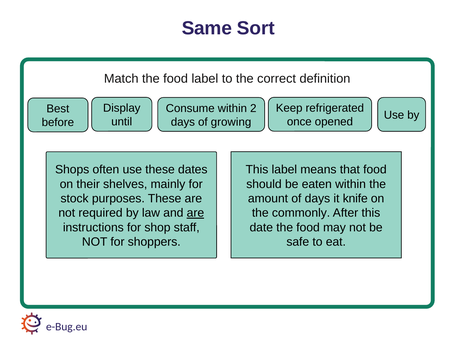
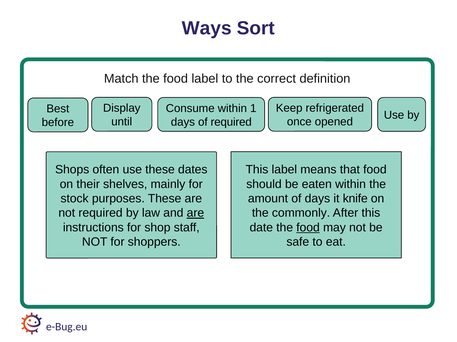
Same: Same -> Ways (207, 28)
2: 2 -> 1 (253, 109)
of growing: growing -> required (231, 122)
food underline: none -> present (308, 228)
